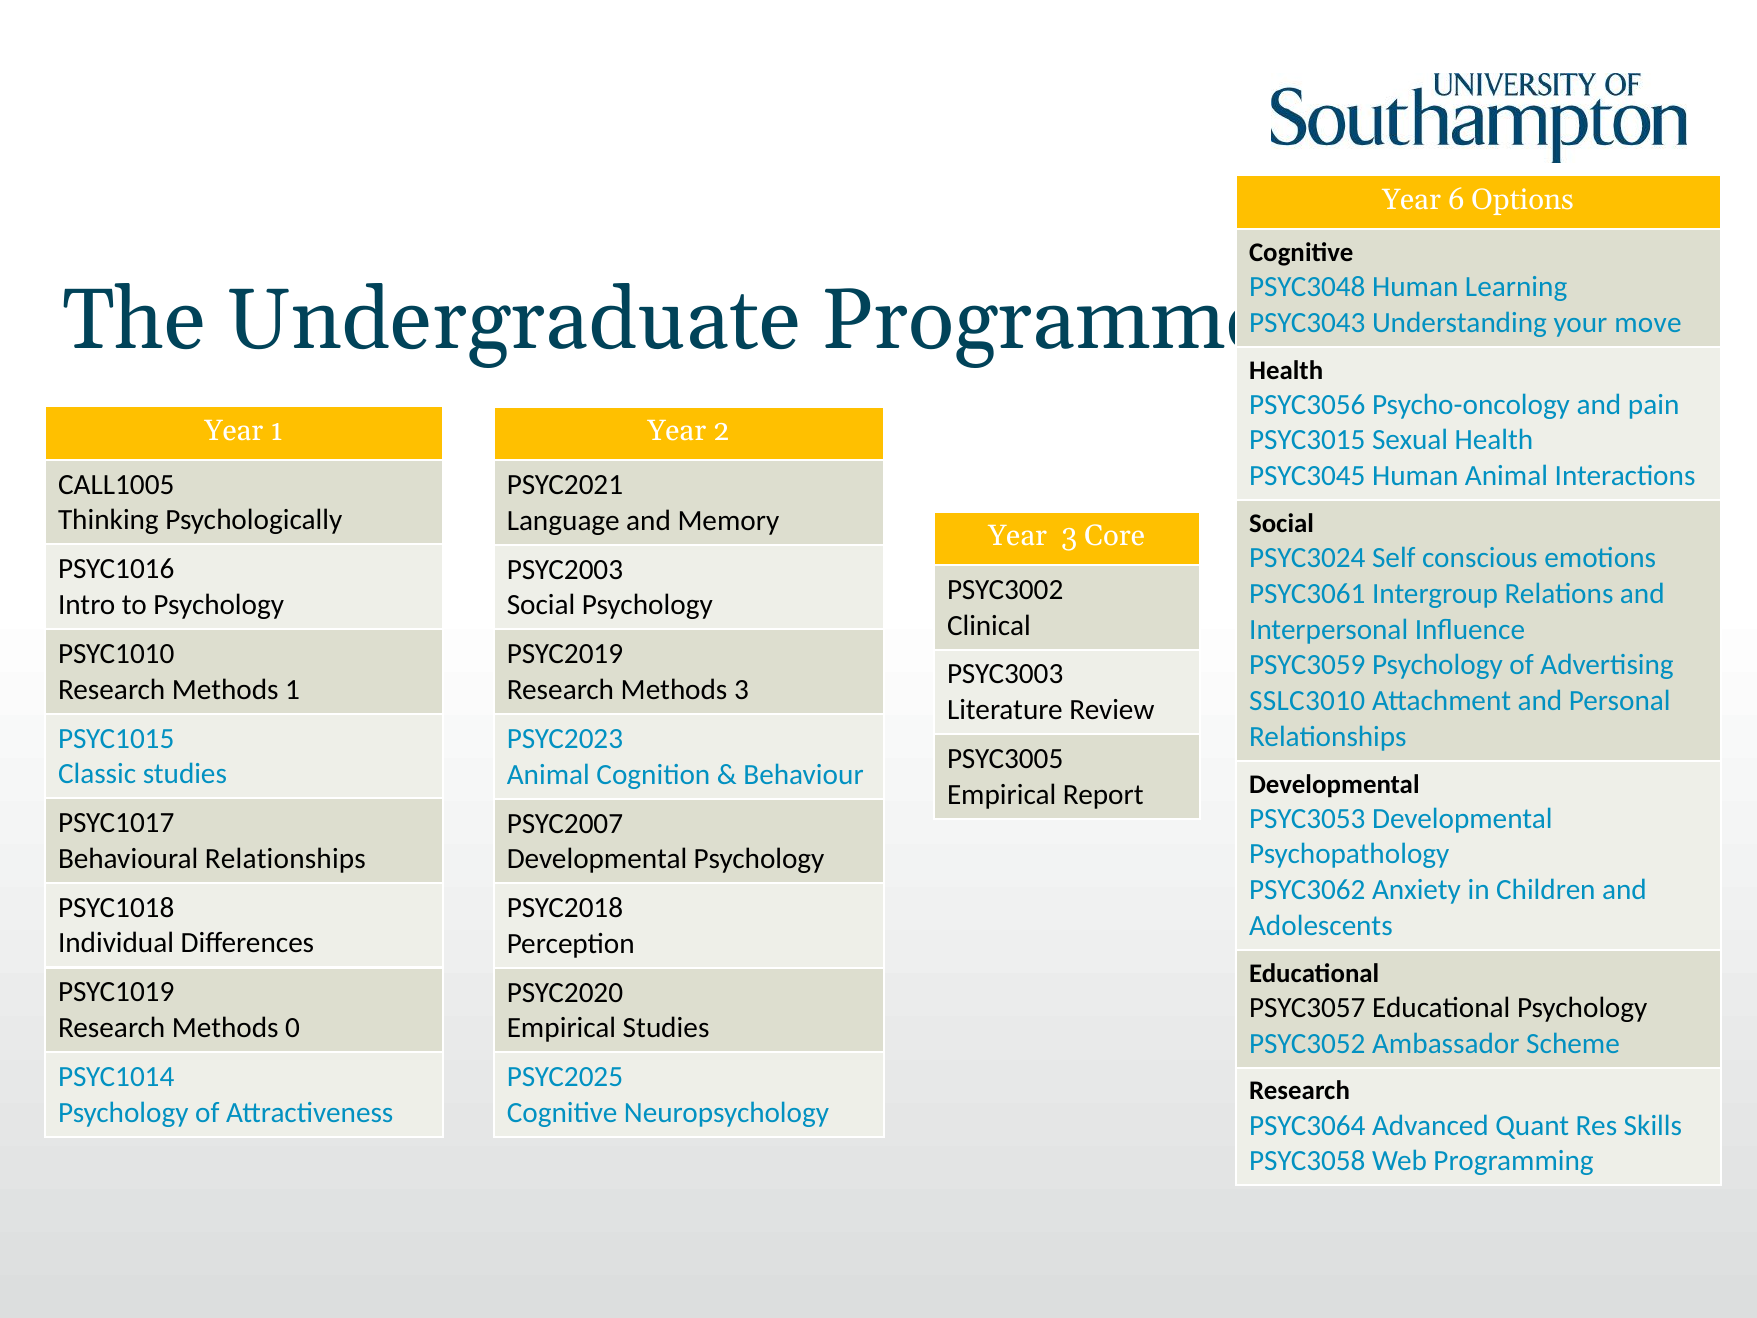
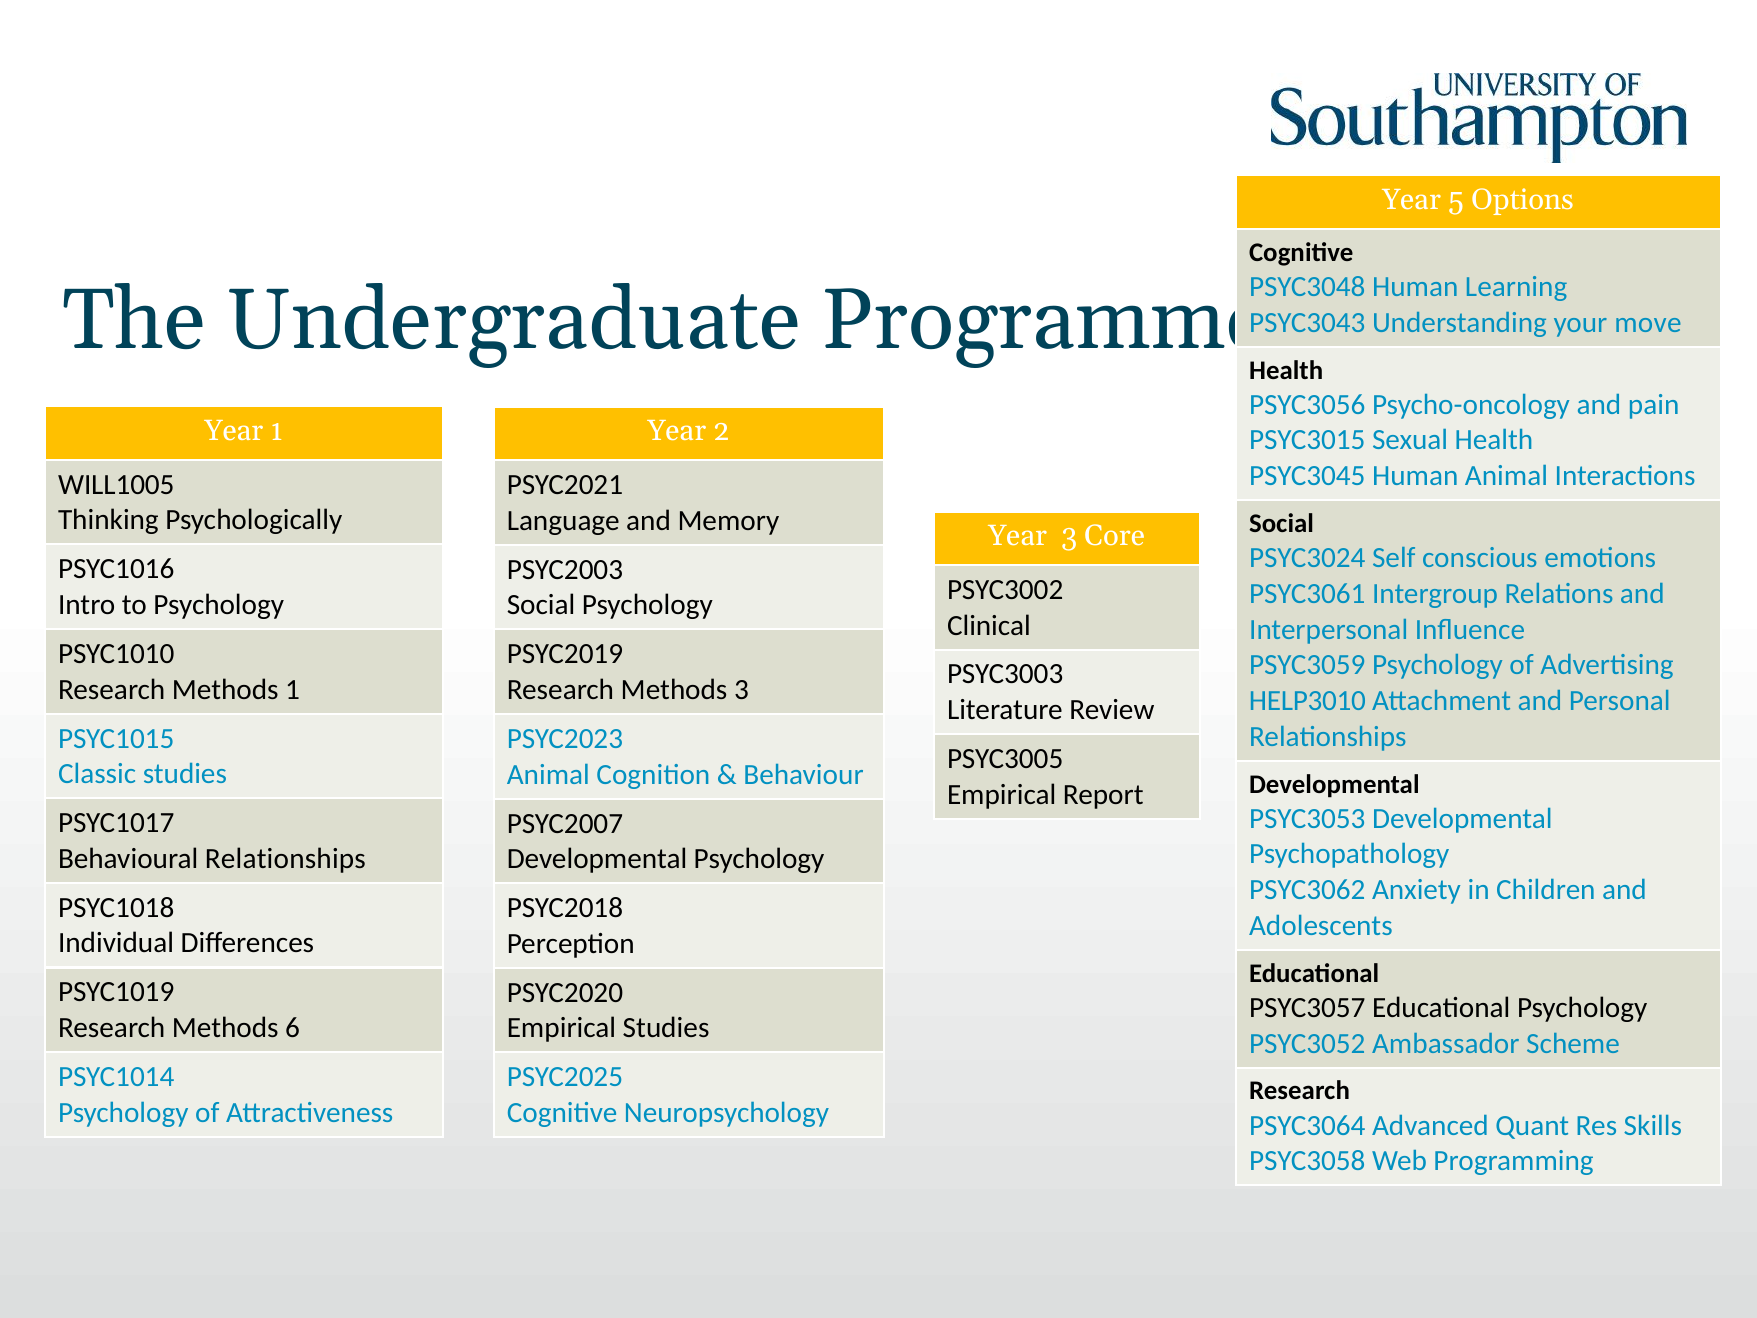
6: 6 -> 5 (1456, 200)
CALL1005: CALL1005 -> WILL1005 (116, 484)
SSLC3010: SSLC3010 -> HELP3010 (1307, 701)
0: 0 -> 6 (293, 1028)
